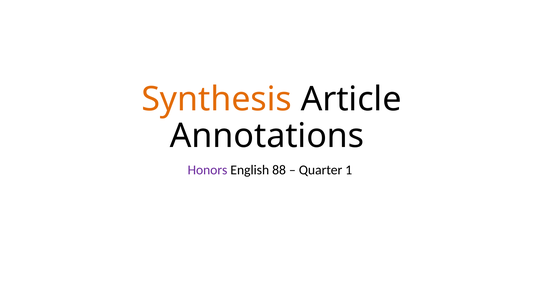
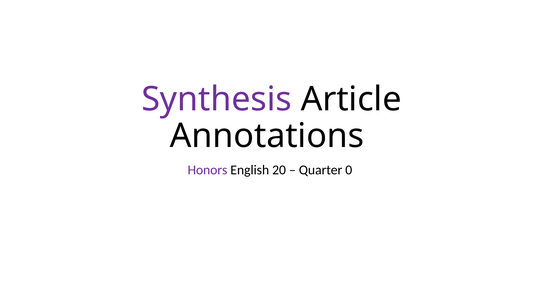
Synthesis colour: orange -> purple (217, 99)
88: 88 -> 20 (279, 170)
1: 1 -> 0 (349, 170)
